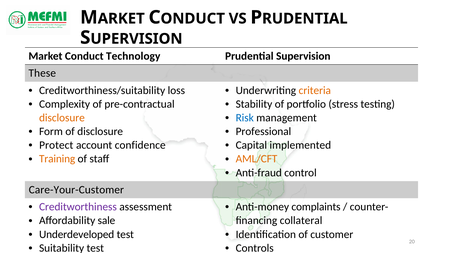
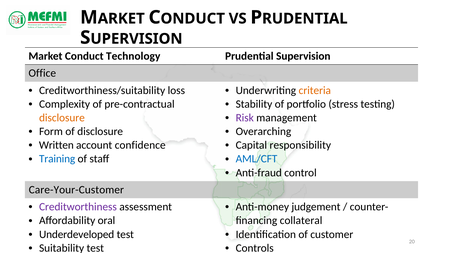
These: These -> Office (42, 73)
Risk colour: blue -> purple (245, 118)
Professional: Professional -> Overarching (263, 131)
Protect: Protect -> Written (56, 145)
implemented: implemented -> responsibility (300, 145)
Training colour: orange -> blue (57, 159)
AML/CFT colour: orange -> blue (257, 159)
complaints: complaints -> judgement (316, 207)
sale: sale -> oral (106, 220)
